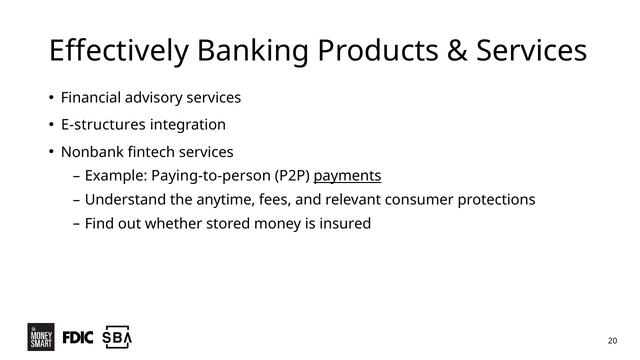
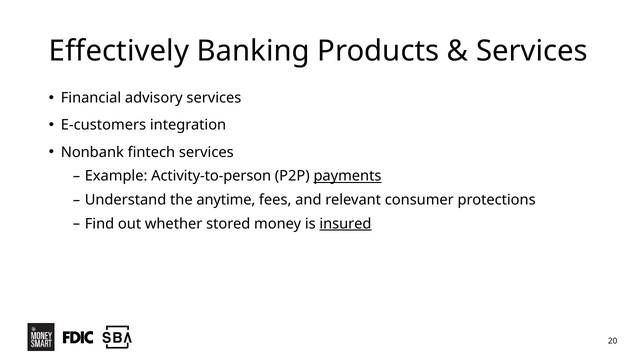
E-structures: E-structures -> E-customers (103, 125)
Paying-to-person: Paying-to-person -> Activity-to-person (211, 176)
insured underline: none -> present (345, 224)
